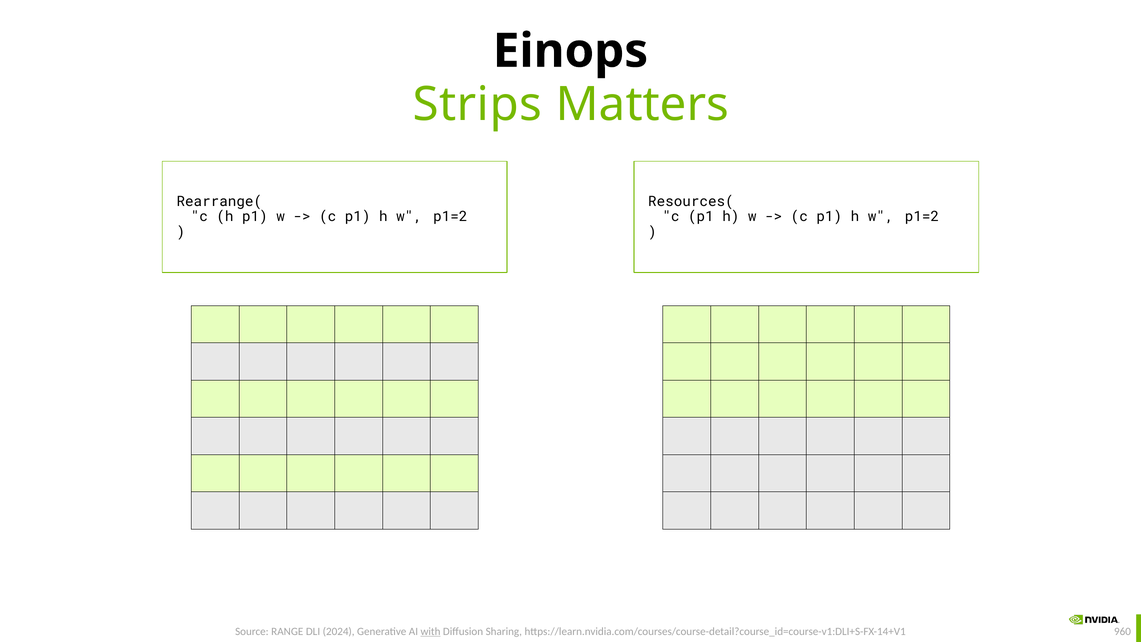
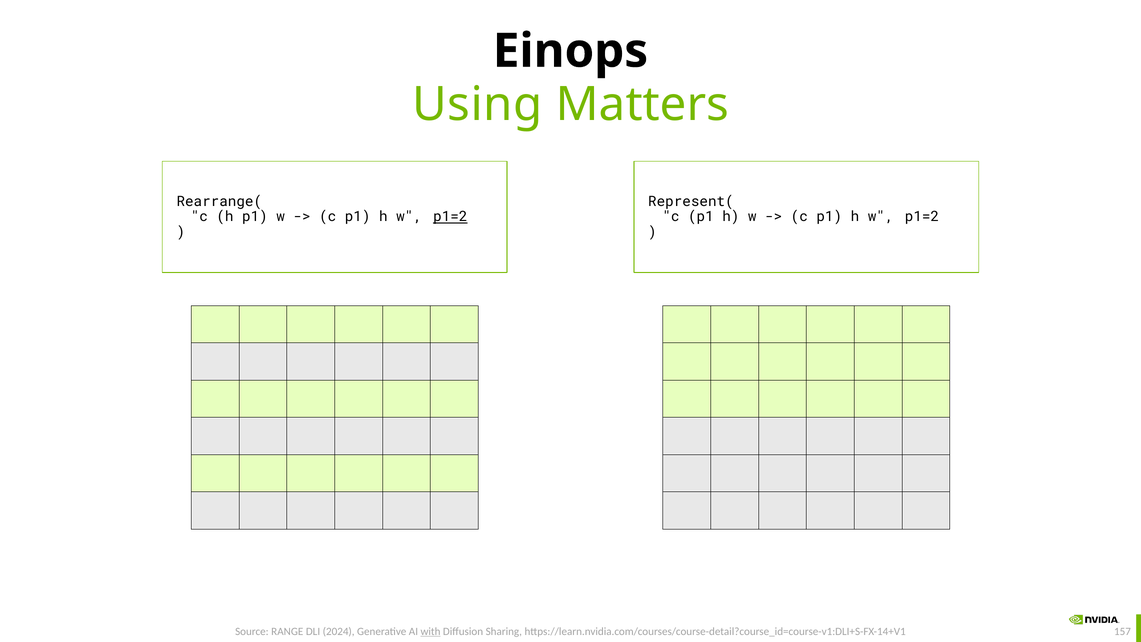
Strips: Strips -> Using (477, 104)
Resources(: Resources( -> Represent( (691, 201)
p1=2 underline: none -> present (450, 217)
960: 960 -> 157 (1123, 631)
